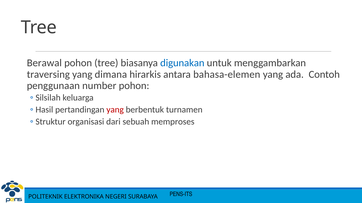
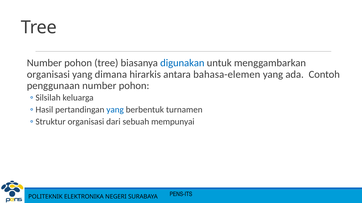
Berawal: Berawal -> Number (44, 63)
traversing: traversing -> organisasi (48, 75)
yang colour: red -> blue (115, 110)
memproses: memproses -> mempunyai (173, 122)
